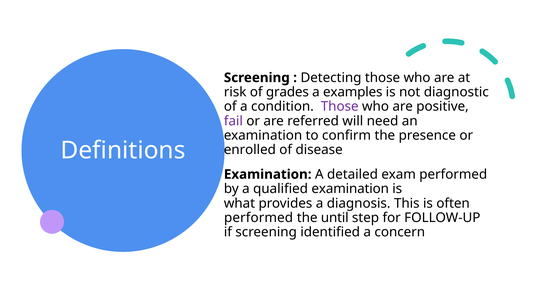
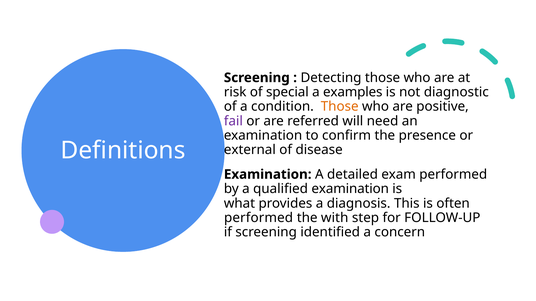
grades: grades -> special (287, 92)
Those colour: purple -> orange (340, 107)
enrolled: enrolled -> external (250, 150)
until: until -> with (335, 218)
